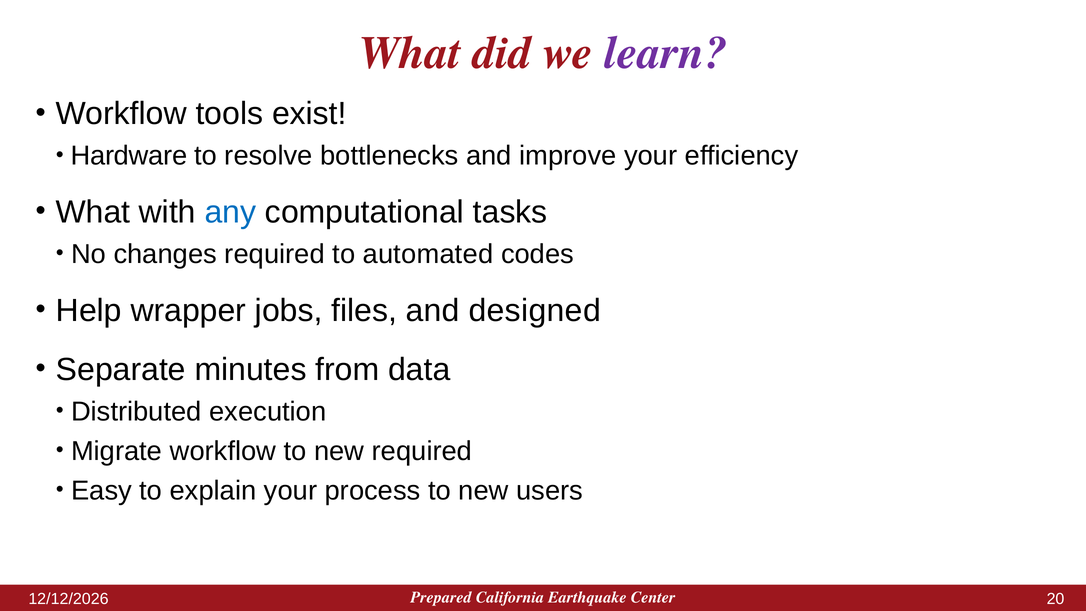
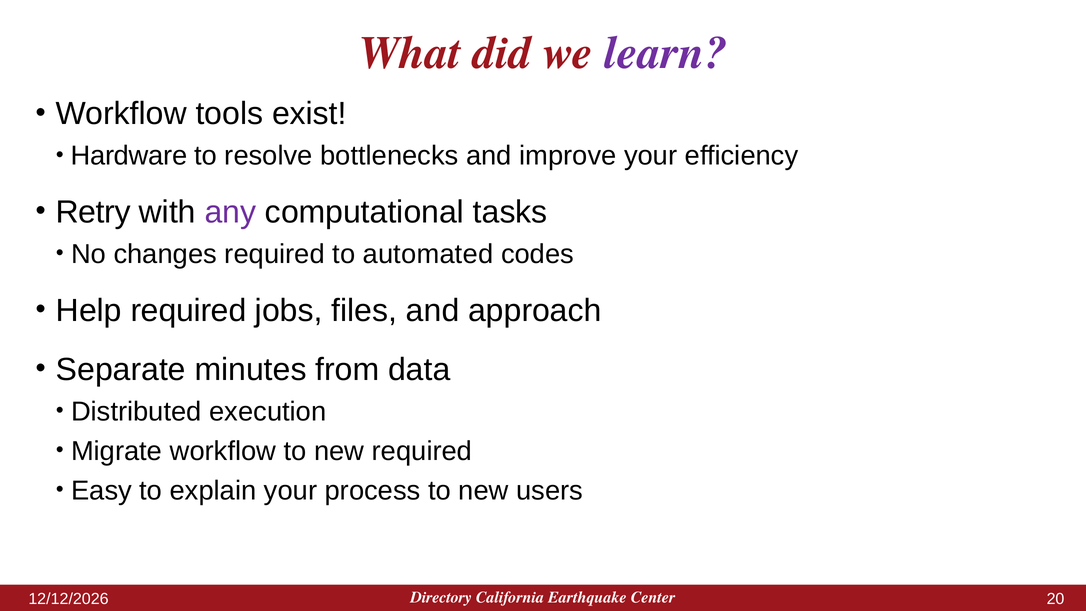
What: What -> Retry (93, 212)
any colour: blue -> purple (230, 212)
Help wrapper: wrapper -> required (188, 311)
designed: designed -> approach (535, 311)
Prepared: Prepared -> Directory (441, 597)
